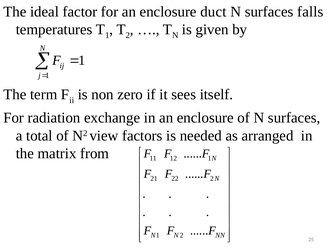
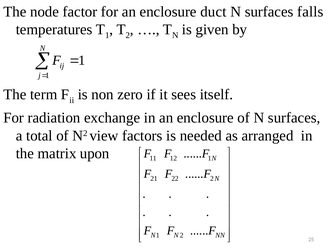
ideal: ideal -> node (45, 12)
from: from -> upon (95, 153)
